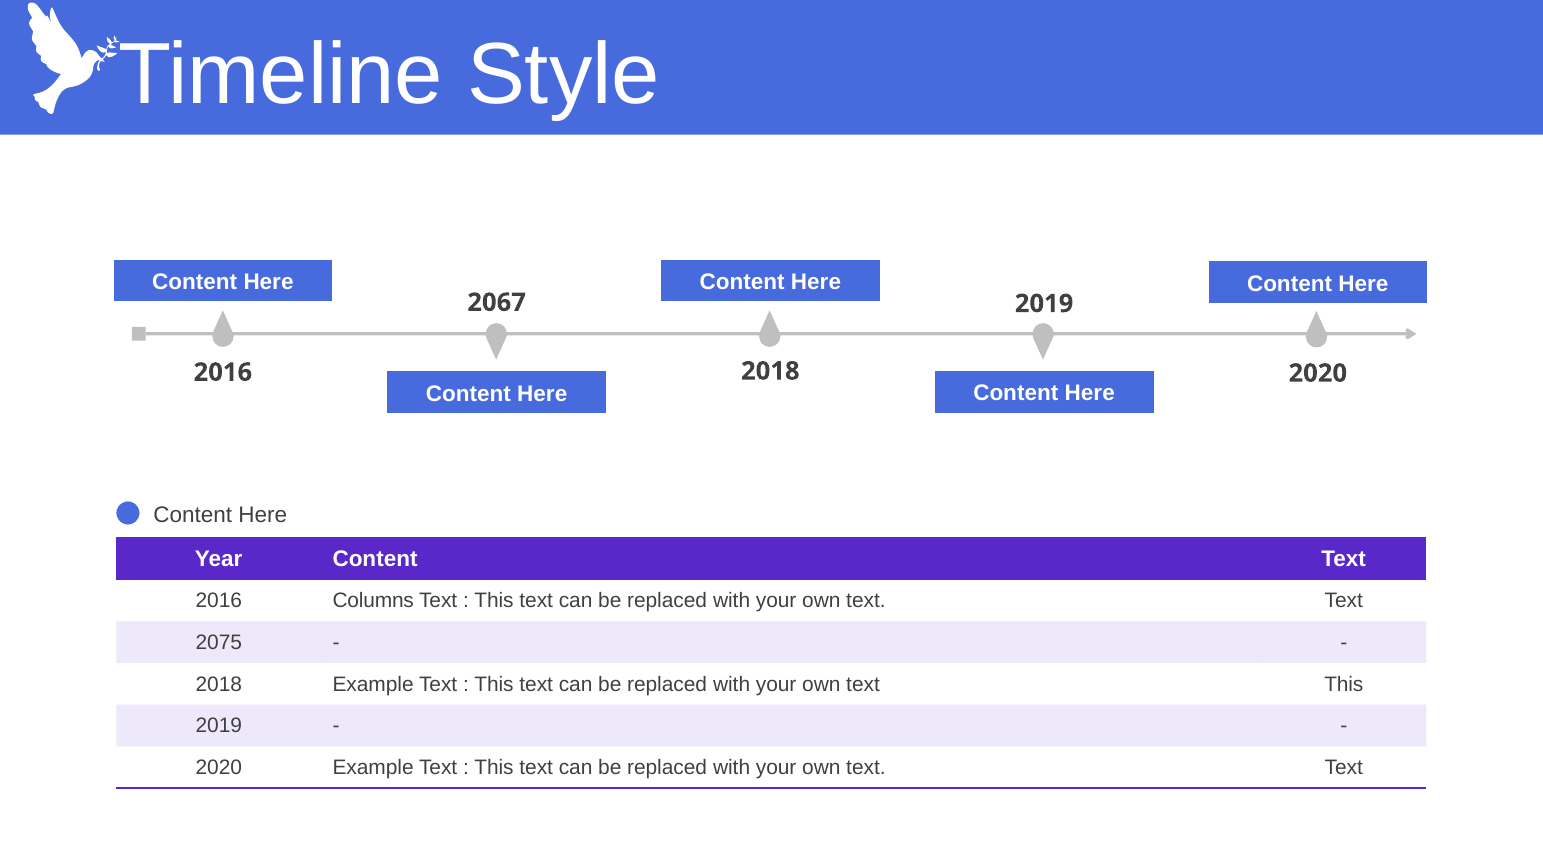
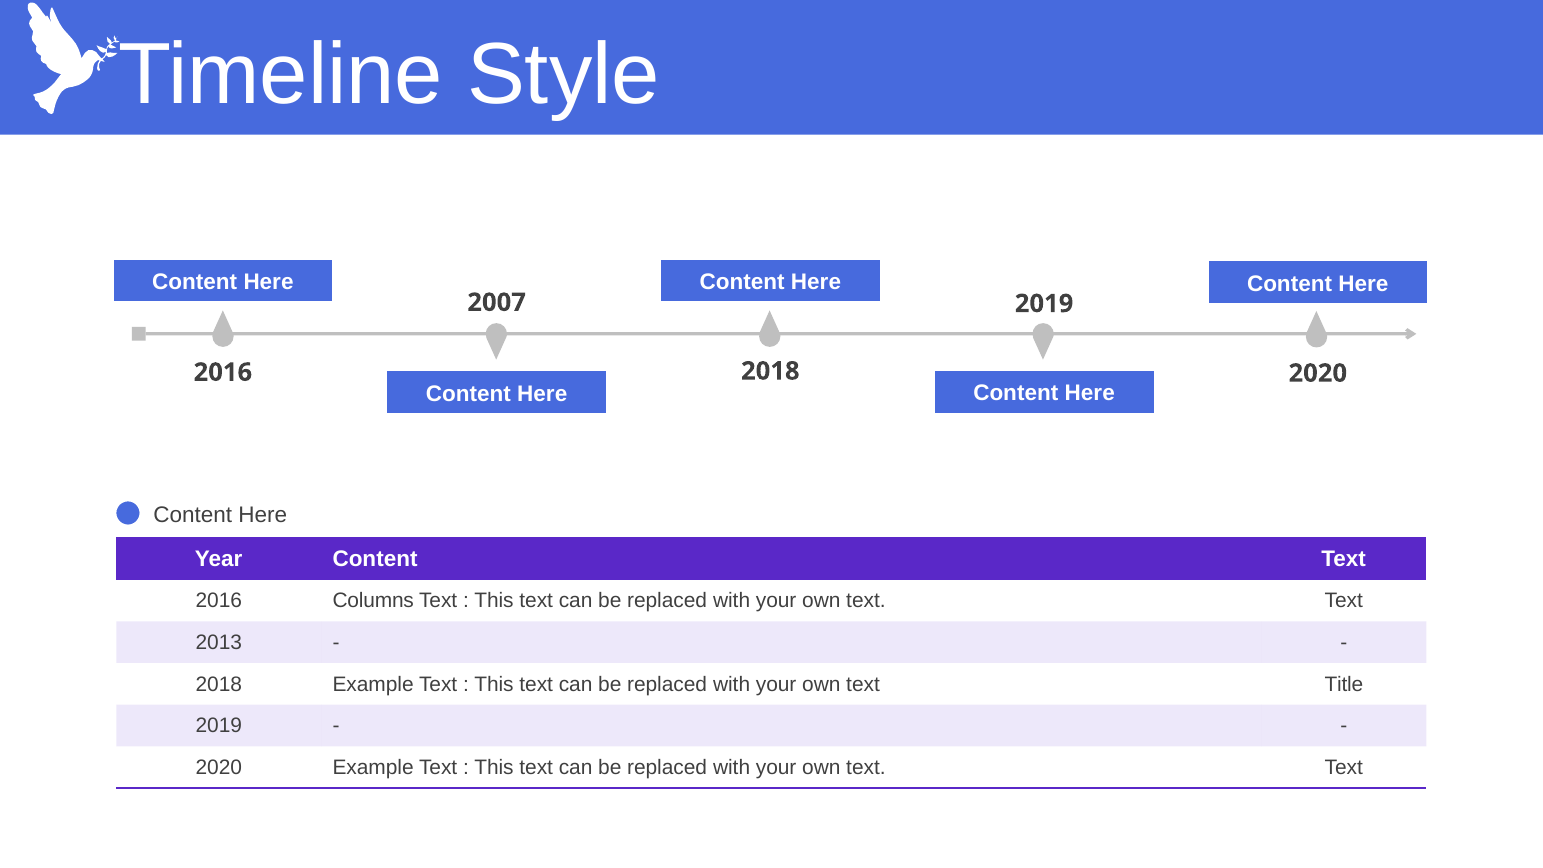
2067: 2067 -> 2007 (497, 302)
2075: 2075 -> 2013 (219, 642)
text This: This -> Title (1344, 684)
